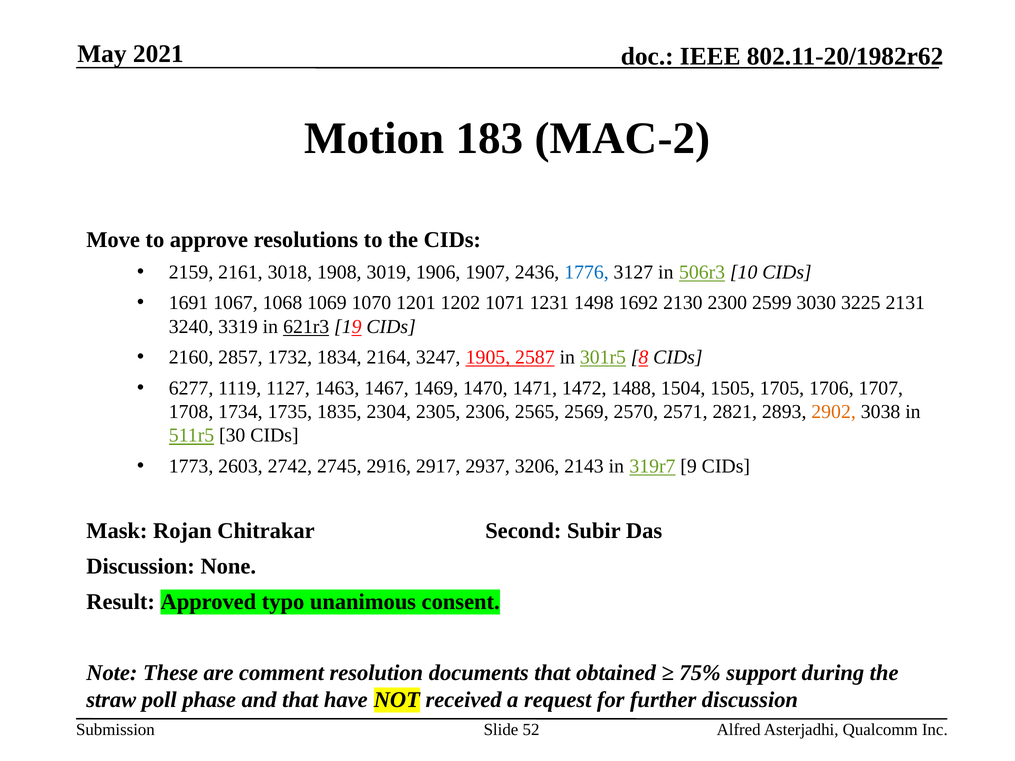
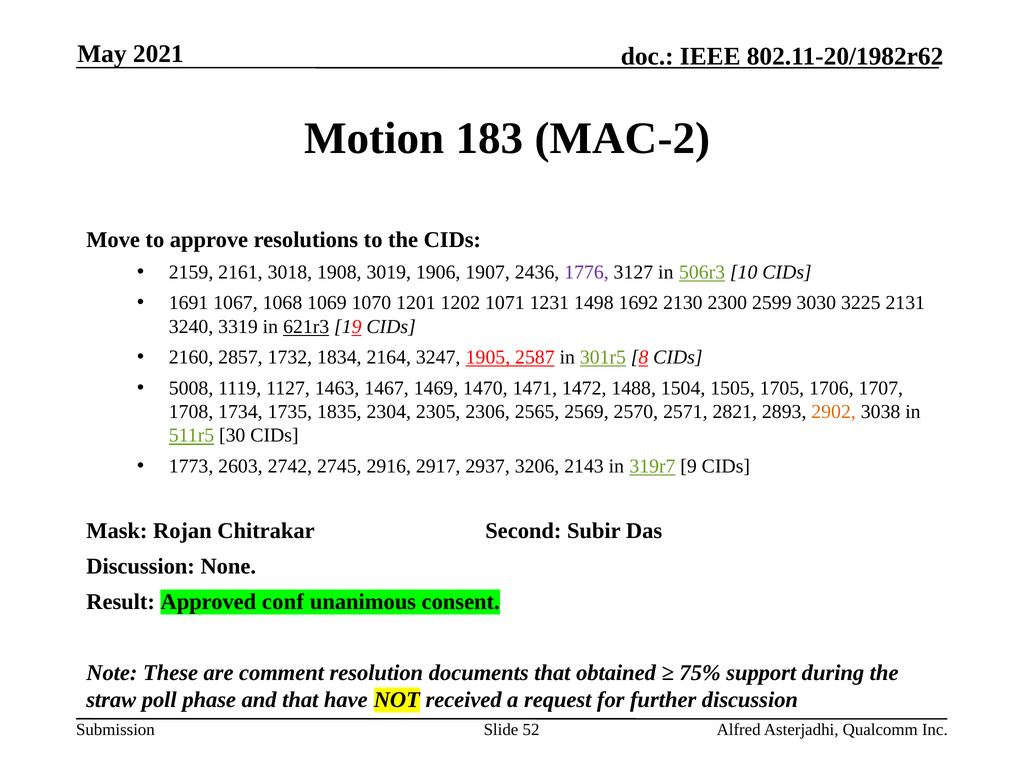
1776 colour: blue -> purple (587, 272)
6277: 6277 -> 5008 (191, 388)
typo: typo -> conf (283, 602)
